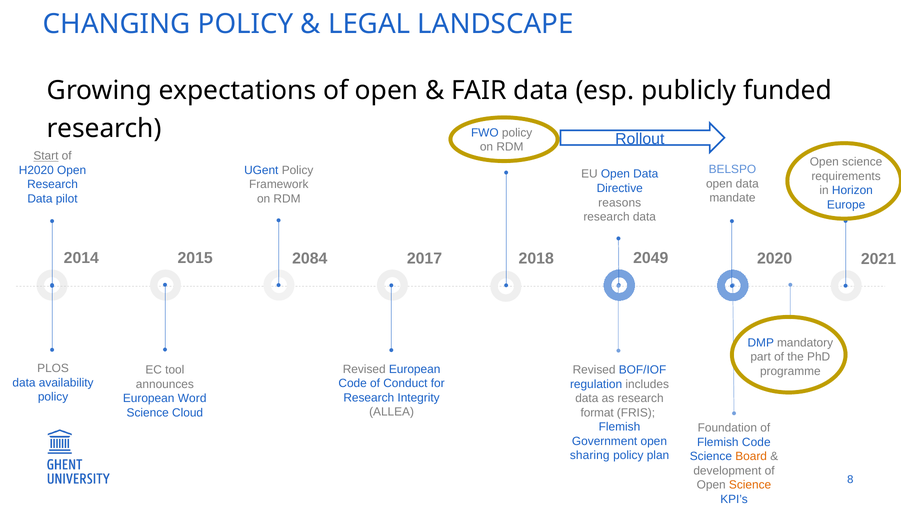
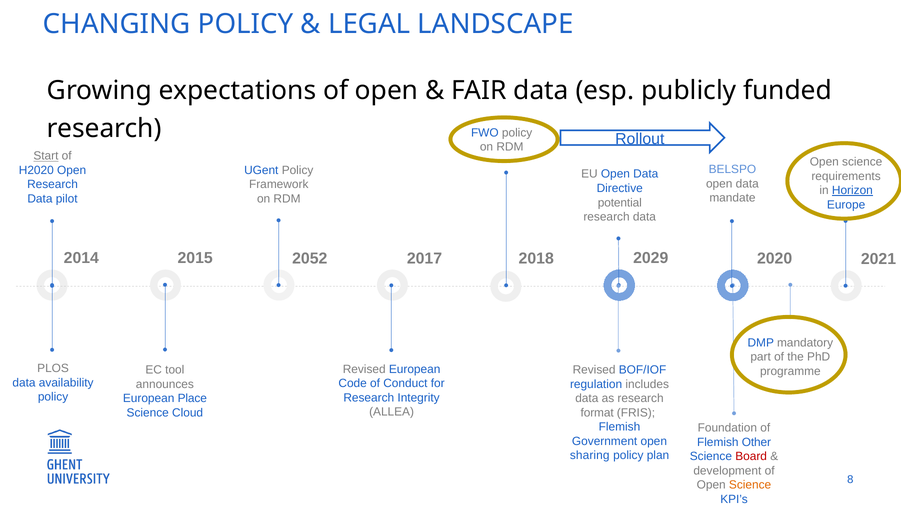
Horizon underline: none -> present (852, 190)
reasons: reasons -> potential (620, 203)
2049: 2049 -> 2029 (651, 258)
2084: 2084 -> 2052 (310, 259)
Word: Word -> Place (192, 398)
Flemish Code: Code -> Other (756, 442)
Board colour: orange -> red (751, 456)
